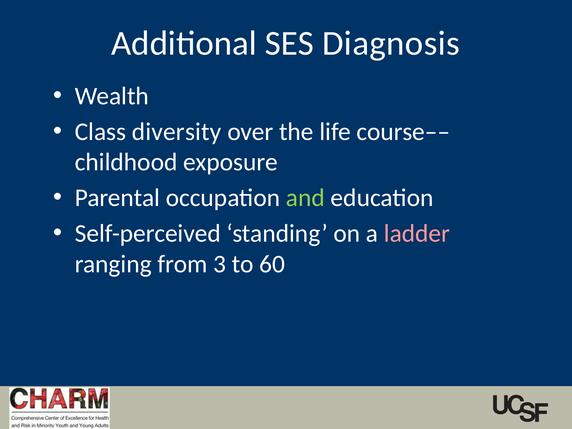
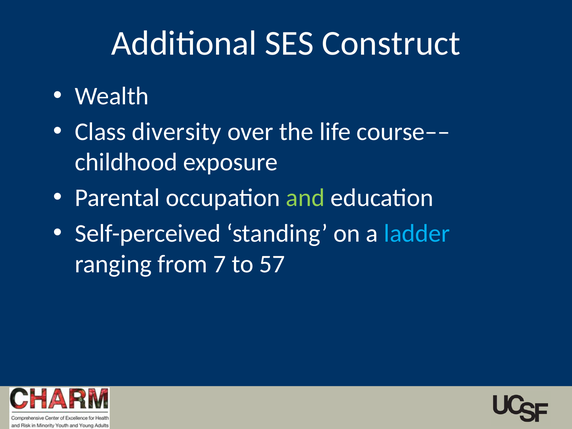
Diagnosis: Diagnosis -> Construct (391, 43)
ladder colour: pink -> light blue (417, 233)
3: 3 -> 7 (220, 264)
60: 60 -> 57 (272, 264)
